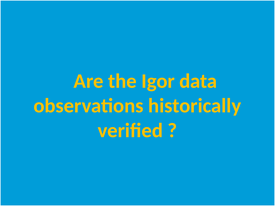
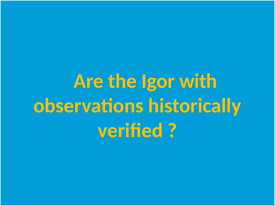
data: data -> with (198, 81)
